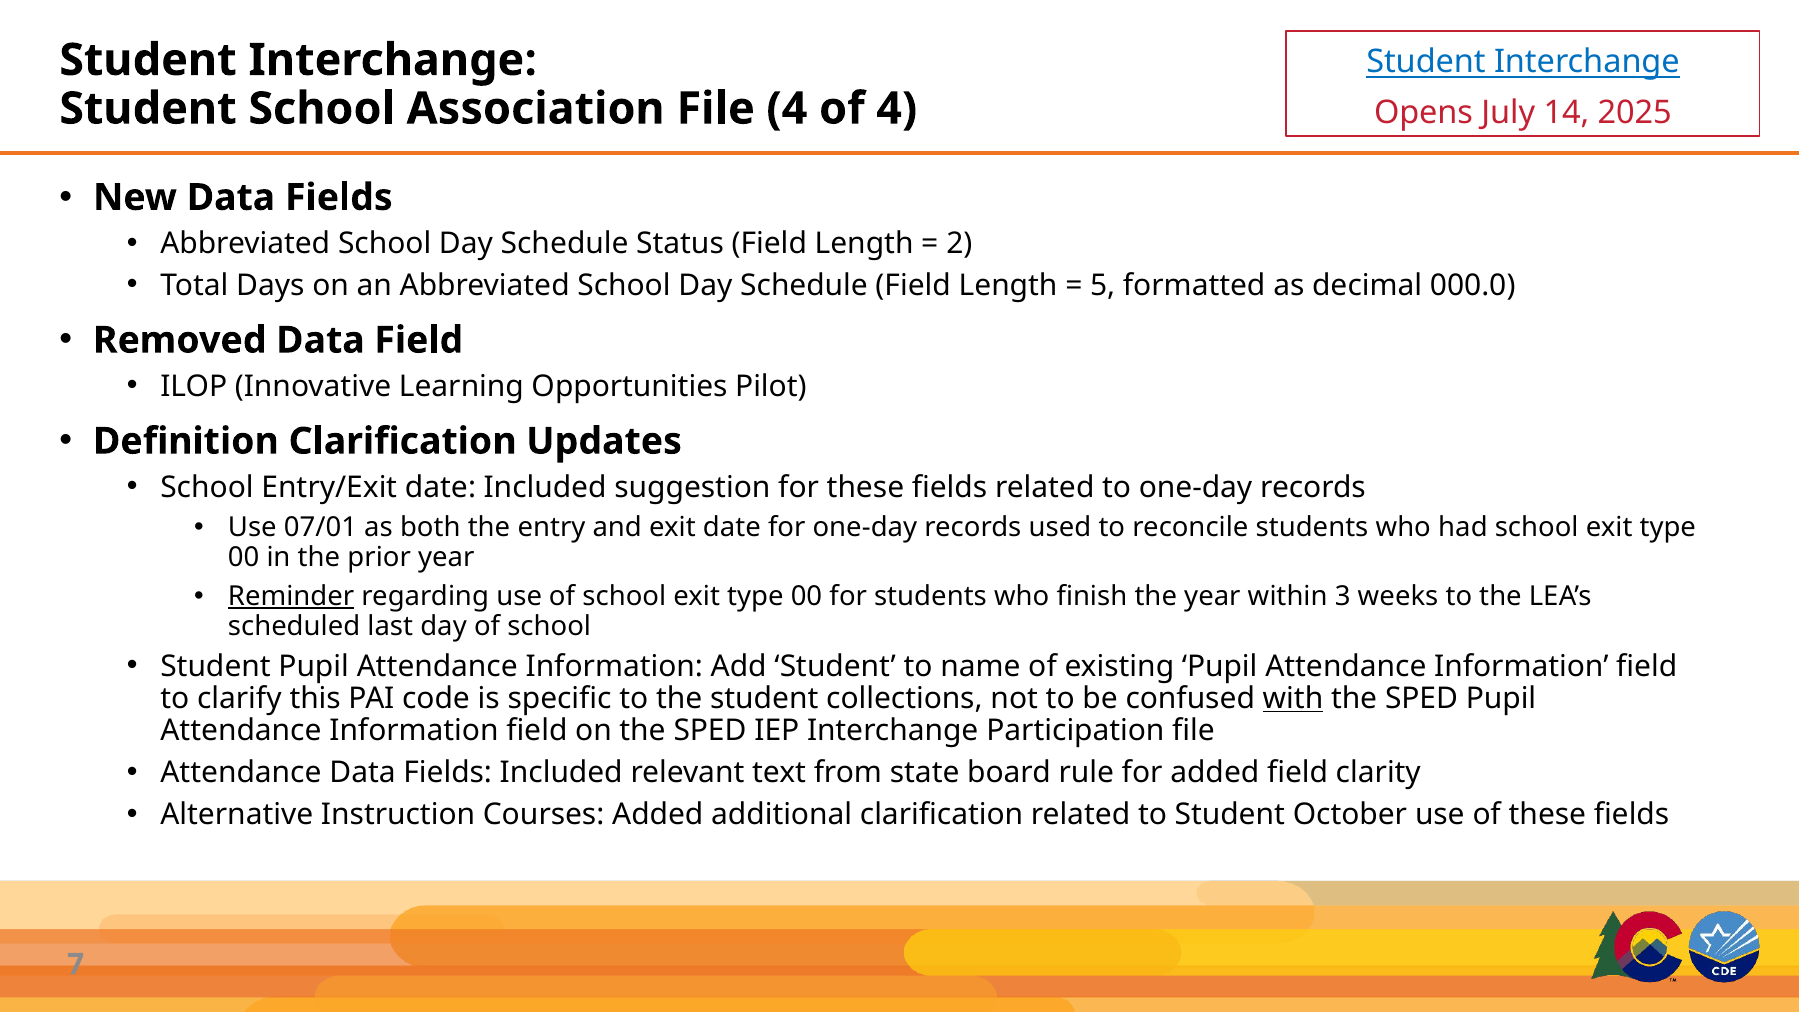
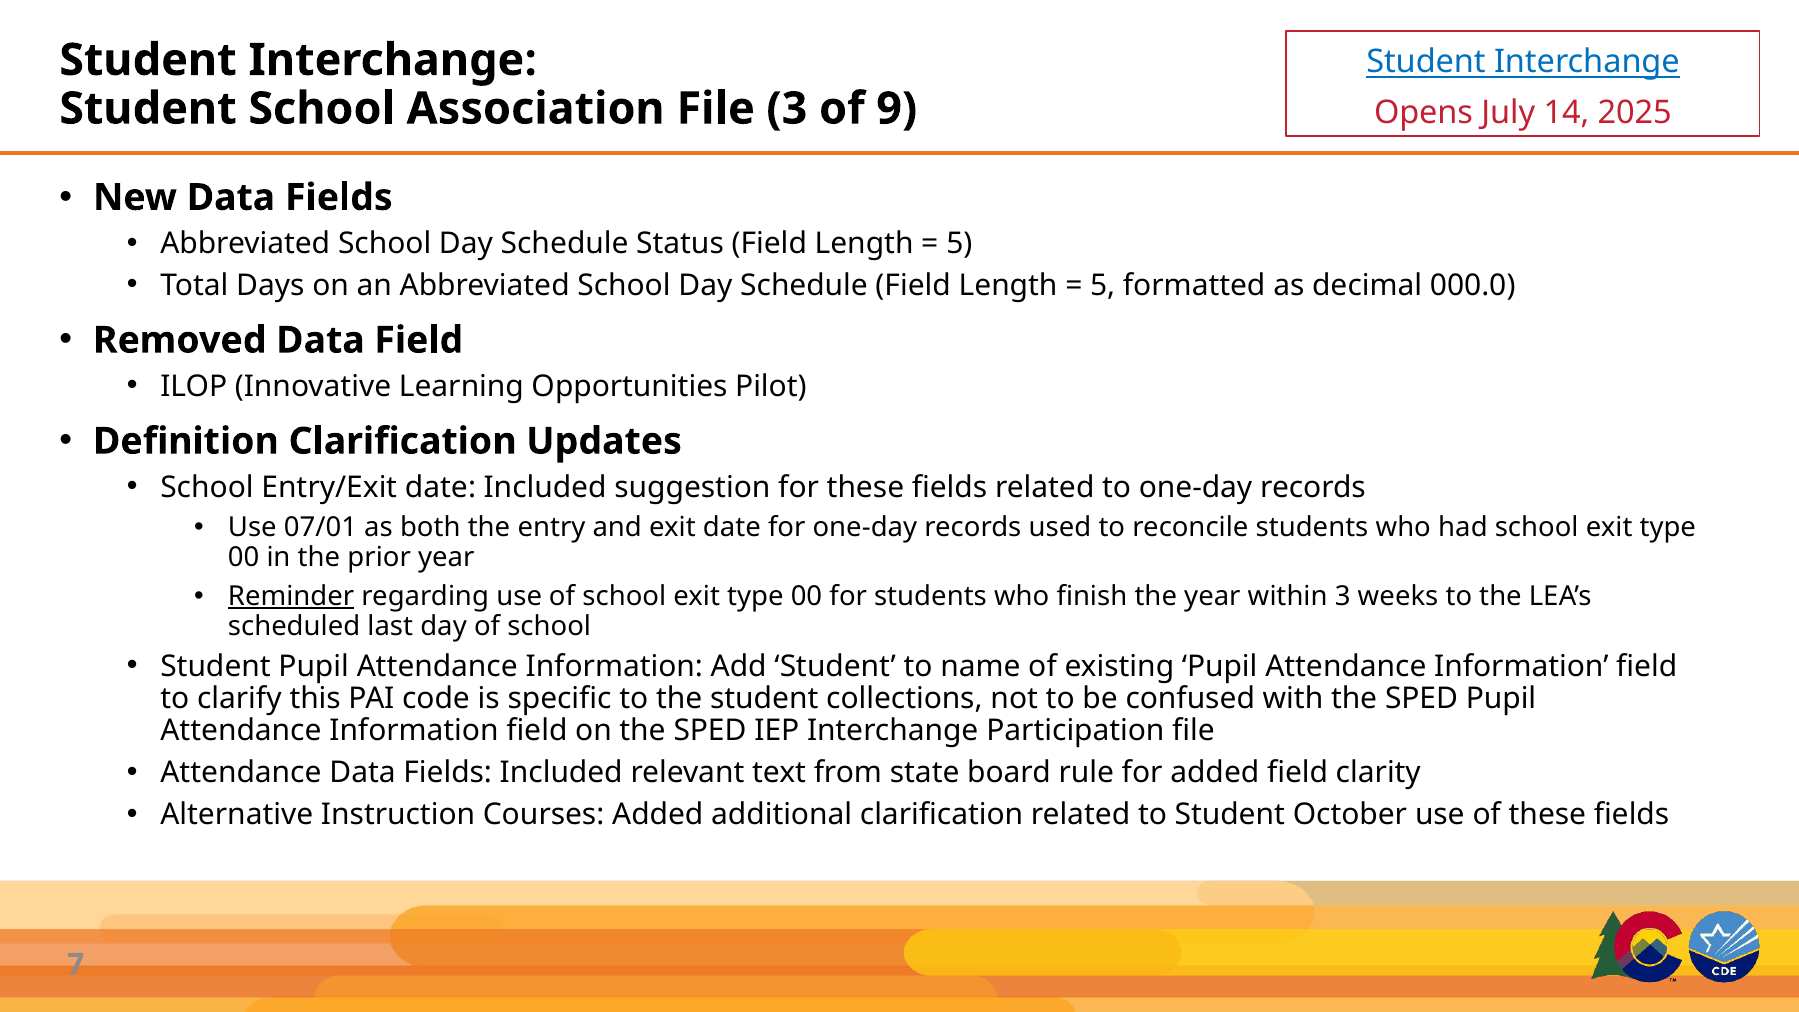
File 4: 4 -> 3 (787, 109)
of 4: 4 -> 9 (897, 109)
2: 2 -> 5 (959, 243)
with underline: present -> none (1293, 699)
